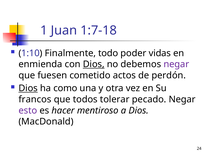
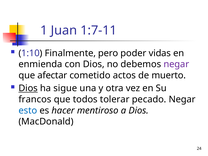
1:7-18: 1:7-18 -> 1:7-11 (99, 30)
todo: todo -> pero (108, 53)
Dios underline: present -> none (94, 64)
fuesen: fuesen -> afectar (52, 75)
perdón: perdón -> muerto (169, 75)
como: como -> sigue (65, 88)
esto colour: purple -> blue (28, 110)
